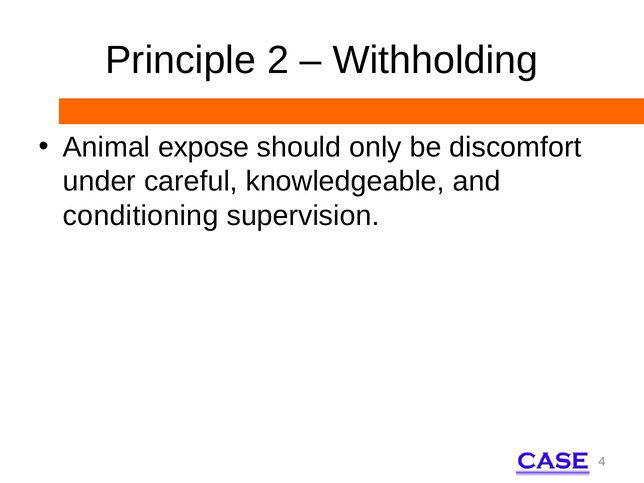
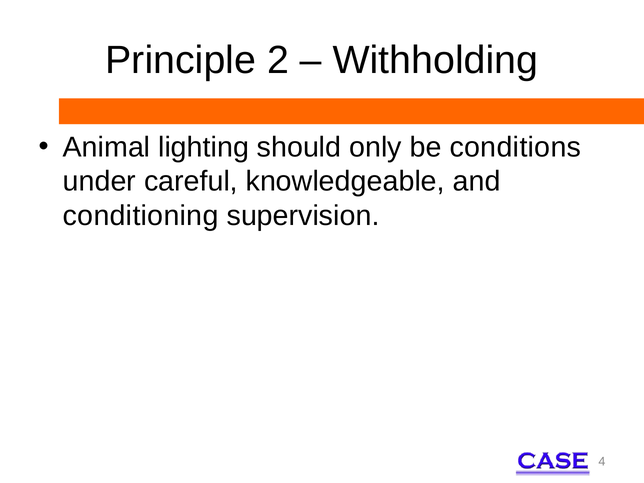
expose: expose -> lighting (204, 147)
discomfort: discomfort -> conditions (515, 147)
